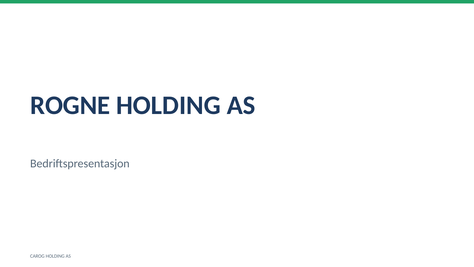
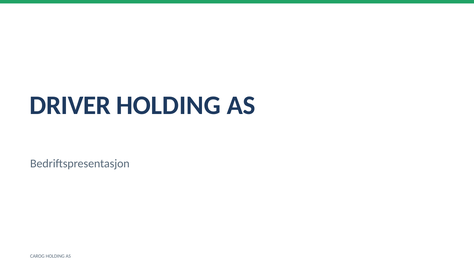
ROGNE: ROGNE -> DRIVER (70, 105)
